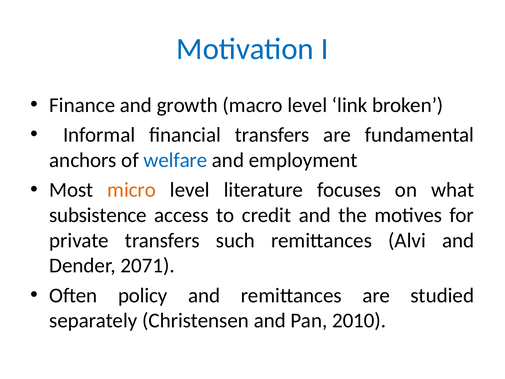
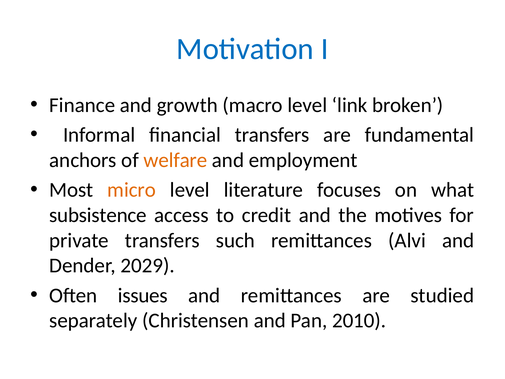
welfare colour: blue -> orange (175, 160)
2071: 2071 -> 2029 (148, 265)
policy: policy -> issues (143, 295)
